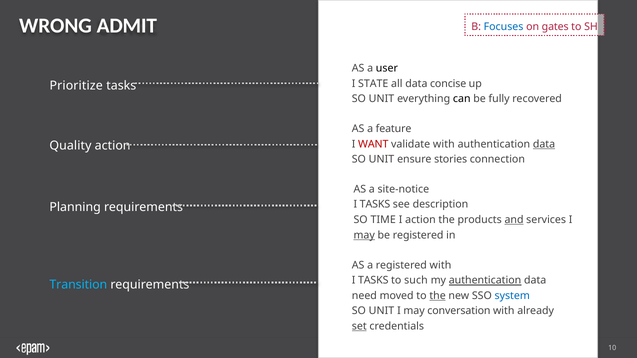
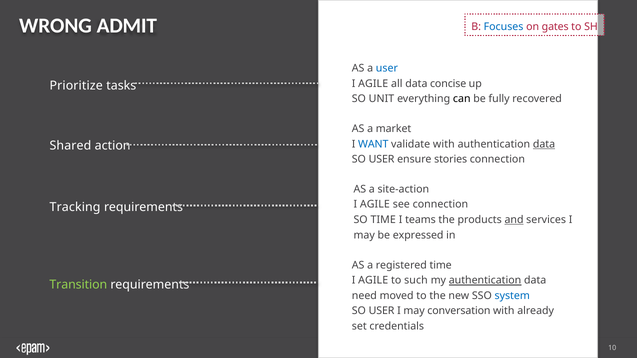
user colour: black -> blue (387, 68)
STATE: STATE -> AGILE (373, 84)
feature: feature -> market (394, 129)
WANT colour: red -> blue (373, 144)
Quality: Quality -> Shared (70, 146)
UNIT: UNIT -> USER (382, 159)
site-notice: site-notice -> site-action (403, 189)
TASKS: TASKS -> AGILE (375, 205)
see description: description -> connection (440, 205)
Planning: Planning -> Tracking (75, 208)
I action: action -> teams (421, 220)
may underline: present -> none (364, 235)
be registered: registered -> expressed (418, 235)
registered with: with -> time (441, 265)
TASKS: TASKS -> AGILE (373, 281)
Transition colour: light blue -> light green (78, 285)
the underline: present -> none (438, 296)
UNIT: UNIT -> USER (382, 311)
set underline: present -> none (359, 327)
